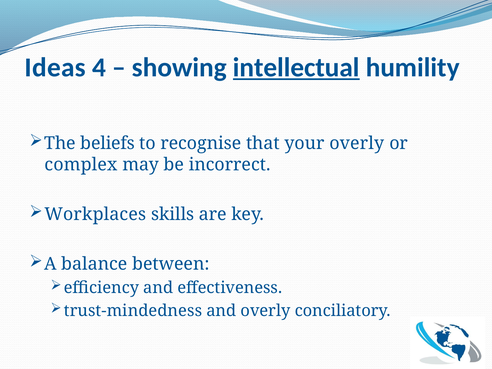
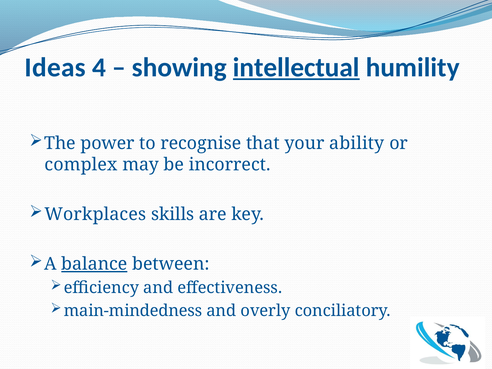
beliefs: beliefs -> power (108, 143)
your overly: overly -> ability (357, 143)
balance underline: none -> present (94, 264)
trust-mindedness: trust-mindedness -> main-mindedness (133, 311)
